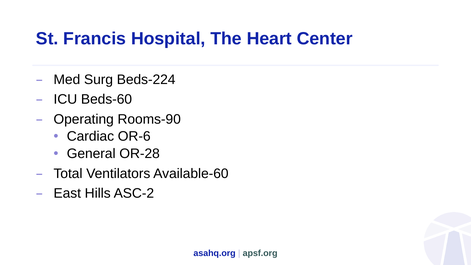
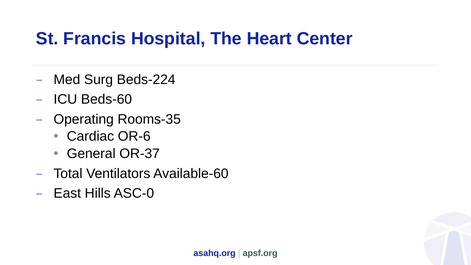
Rooms-90: Rooms-90 -> Rooms-35 (149, 119)
OR-28: OR-28 -> OR-37 (140, 154)
ASC-2: ASC-2 -> ASC-0 (134, 193)
